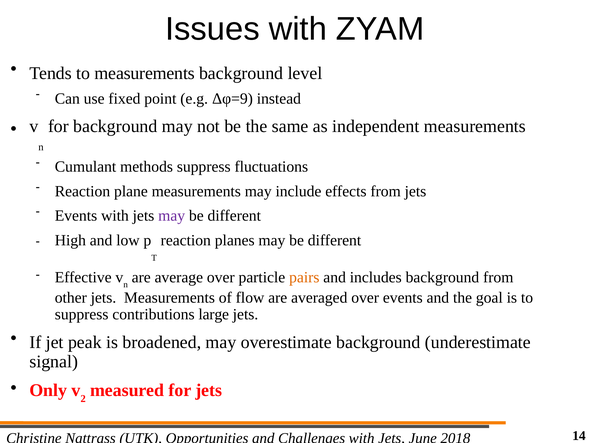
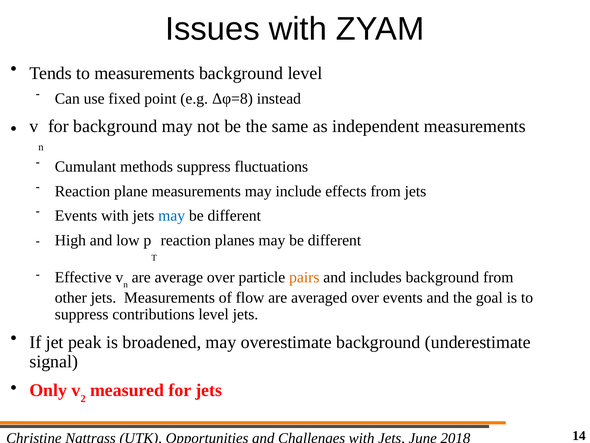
Δφ=9: Δφ=9 -> Δφ=8 (233, 98)
may colour: purple -> blue (172, 215)
contributions large: large -> level (214, 314)
